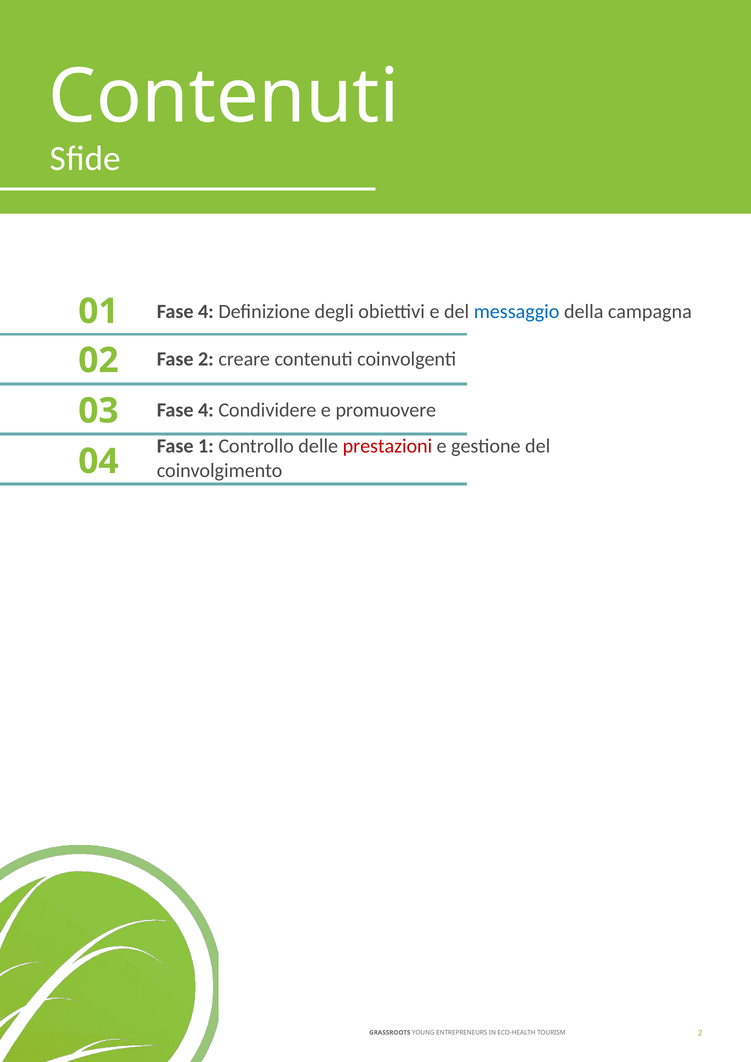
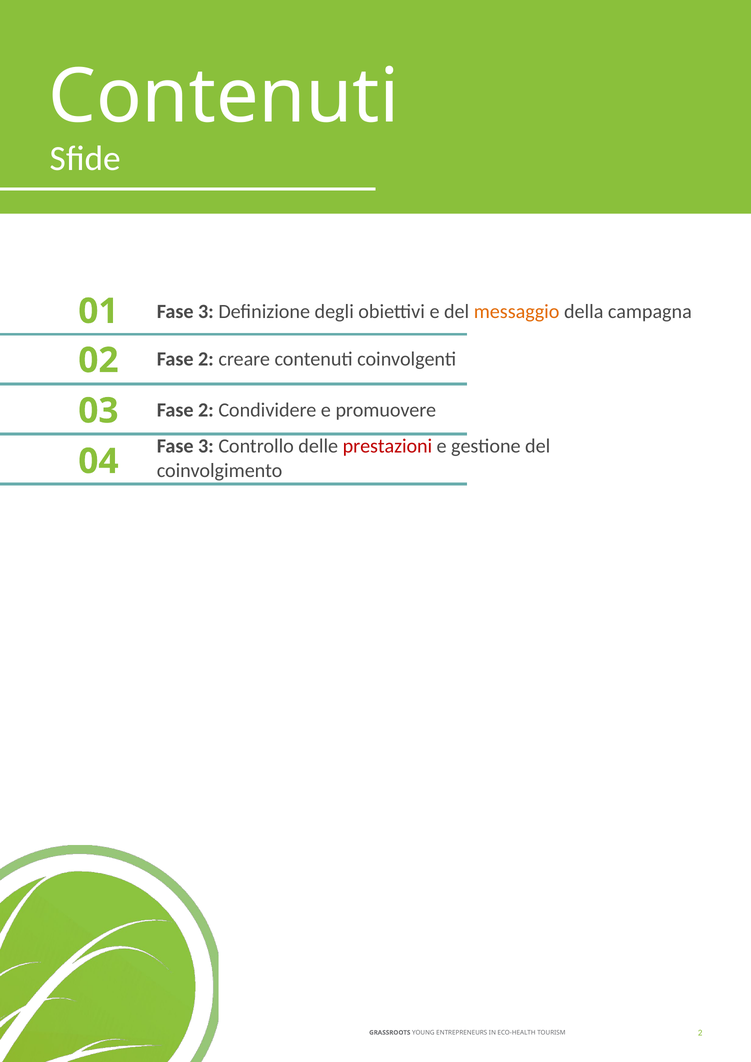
01 Fase 4: 4 -> 3 (206, 312)
messaggio colour: blue -> orange (517, 312)
4: 4 -> 2 (206, 410)
1: 1 -> 3 (206, 446)
